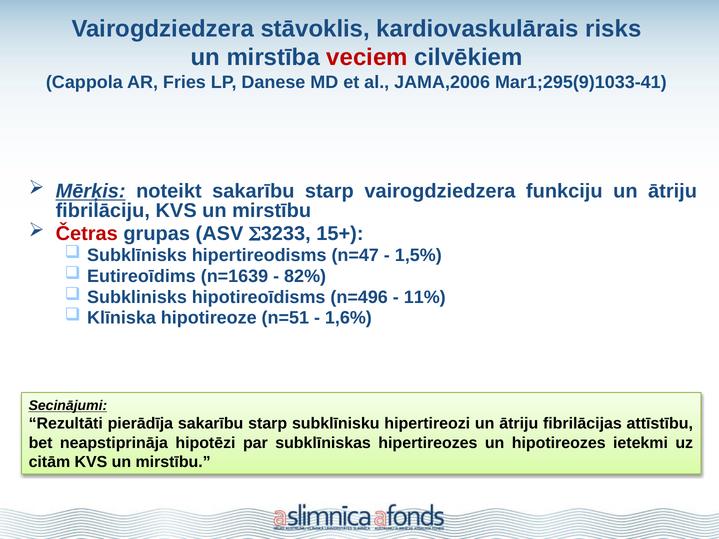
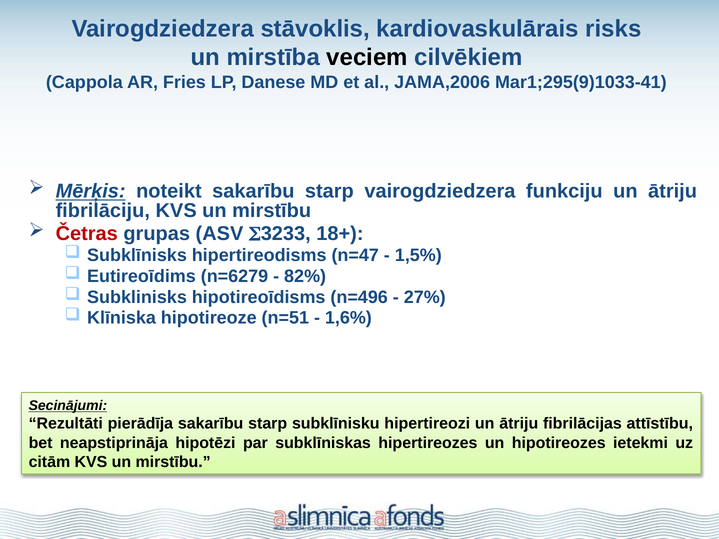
veciem colour: red -> black (367, 57)
15+: 15+ -> 18+ (340, 234)
n=1639: n=1639 -> n=6279 (234, 276)
11%: 11% -> 27% (425, 297)
